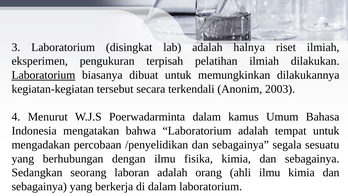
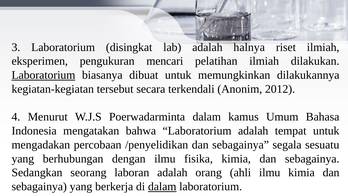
terpisah: terpisah -> mencari (165, 61)
2003: 2003 -> 2012 (280, 89)
dalam underline: none -> present (162, 186)
